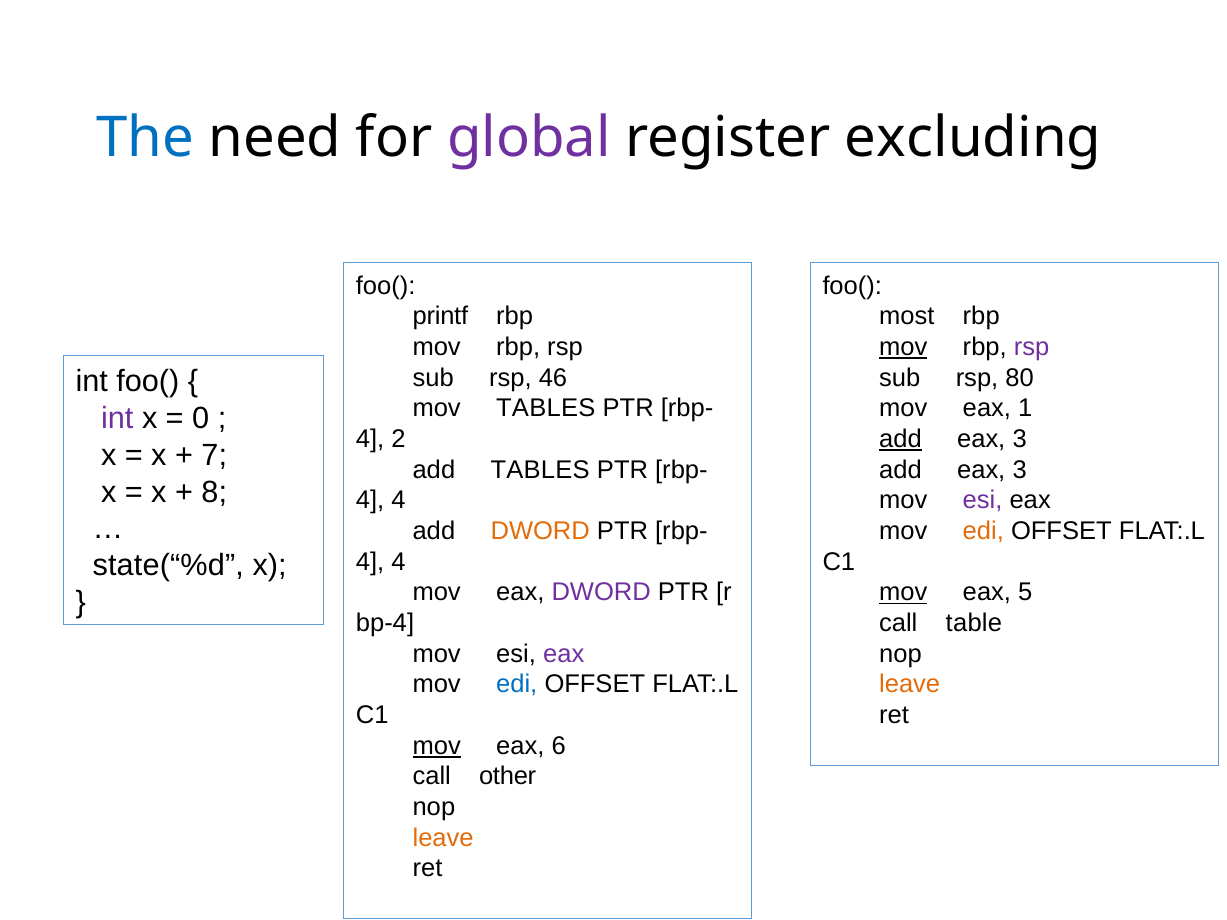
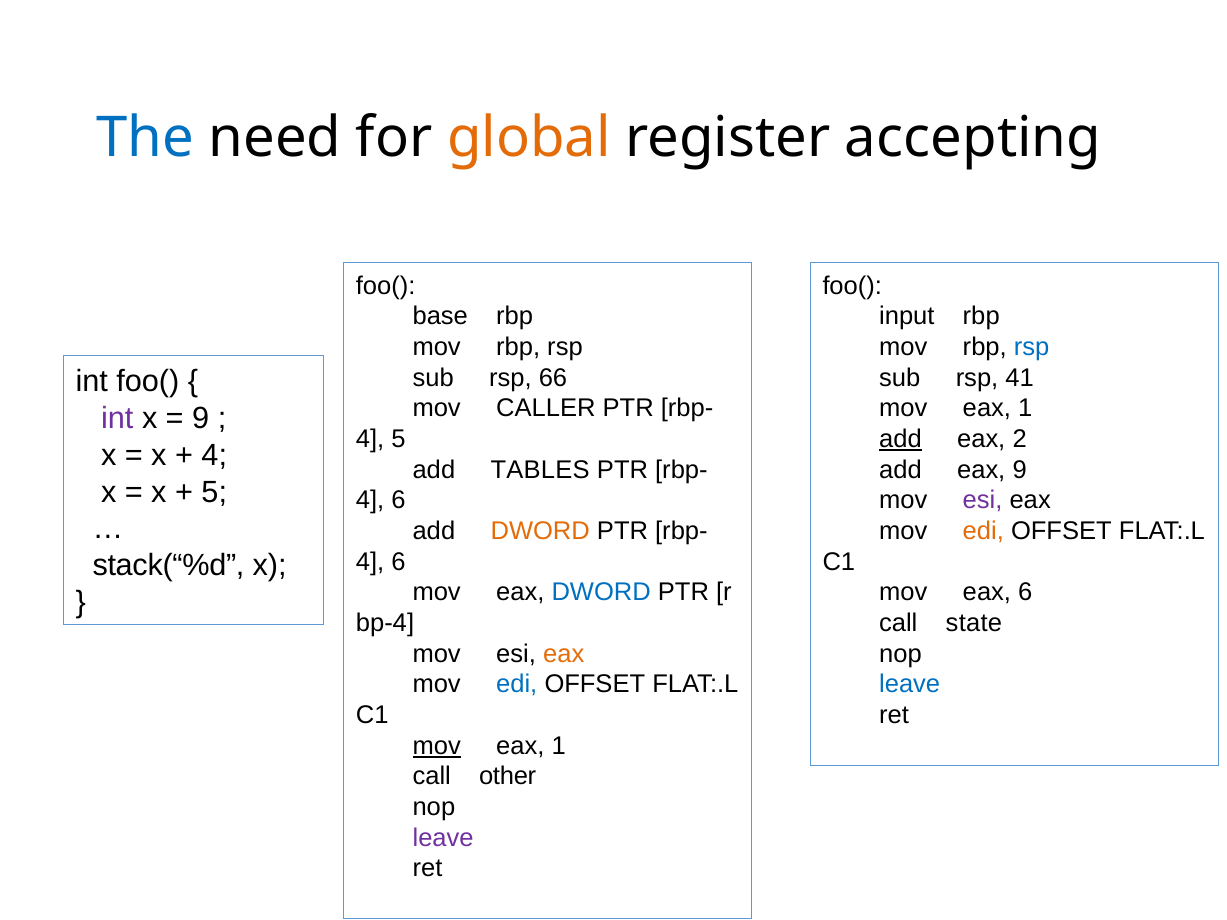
global colour: purple -> orange (529, 138)
excluding: excluding -> accepting (973, 138)
printf: printf -> base (440, 317)
most: most -> input (907, 317)
mov underline: present -> none (903, 347)
rsp colour: purple -> blue (1032, 347)
46: 46 -> 66 (553, 378)
80: 80 -> 41 (1020, 378)
mov TABLES: TABLES -> CALLER (546, 409)
0: 0 -> 9 (201, 419)
2: 2 -> 5 (398, 439)
3: 3 -> 2 (1020, 439)
7: 7 -> 4 (214, 455)
3: 3 -> 9 (1020, 470)
8: 8 -> 5 (214, 492)
4: 4 -> 6 (398, 501)
4: 4 -> 6 (398, 562)
state(“%d: state(“%d -> stack(“%d (168, 566)
DWORD colour: purple -> blue (601, 593)
mov underline: present -> none (903, 593)
eax 5: 5 -> 6 (1025, 593)
table: table -> state (974, 623)
eax colour: purple -> orange (564, 654)
leave colour: orange -> blue (910, 685)
6: 6 -> 1 (559, 746)
leave colour: orange -> purple (443, 838)
